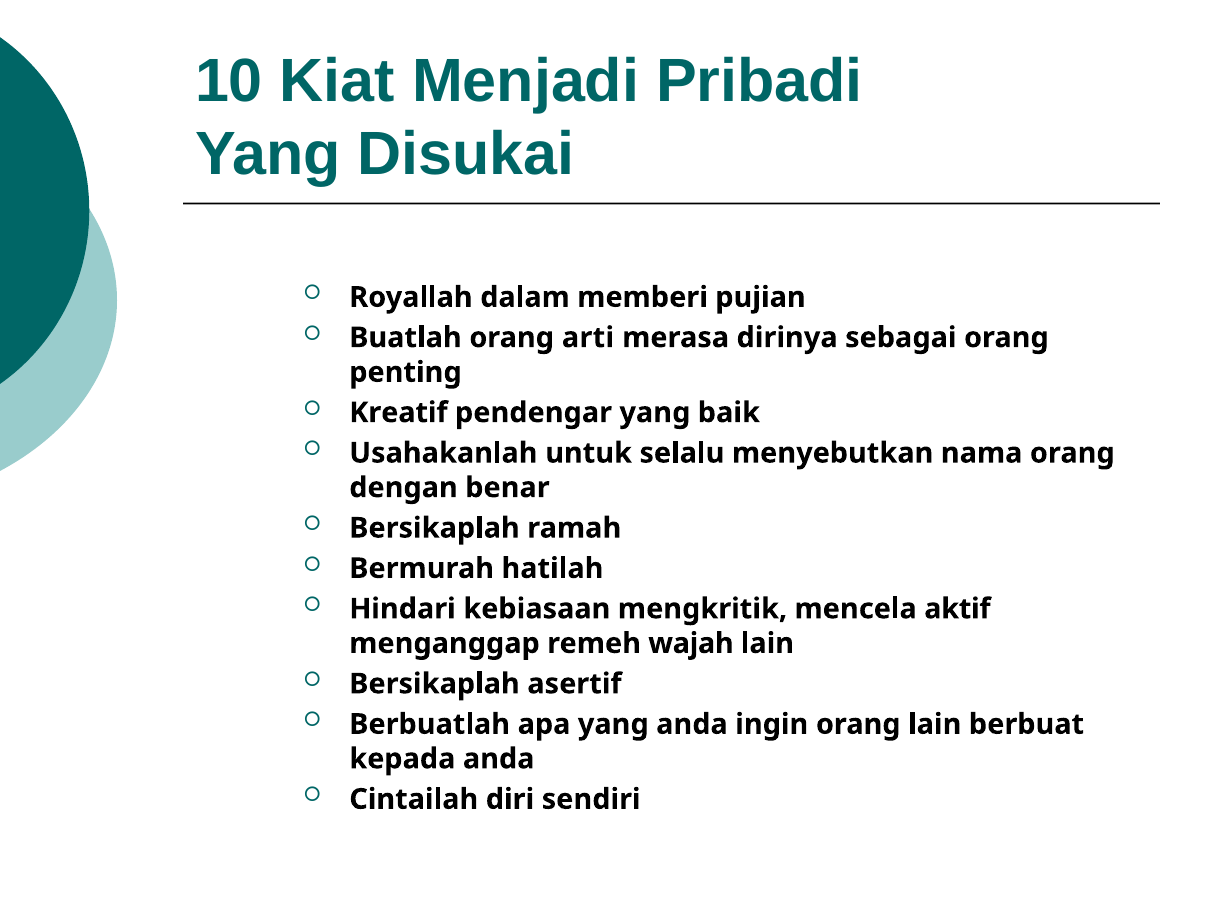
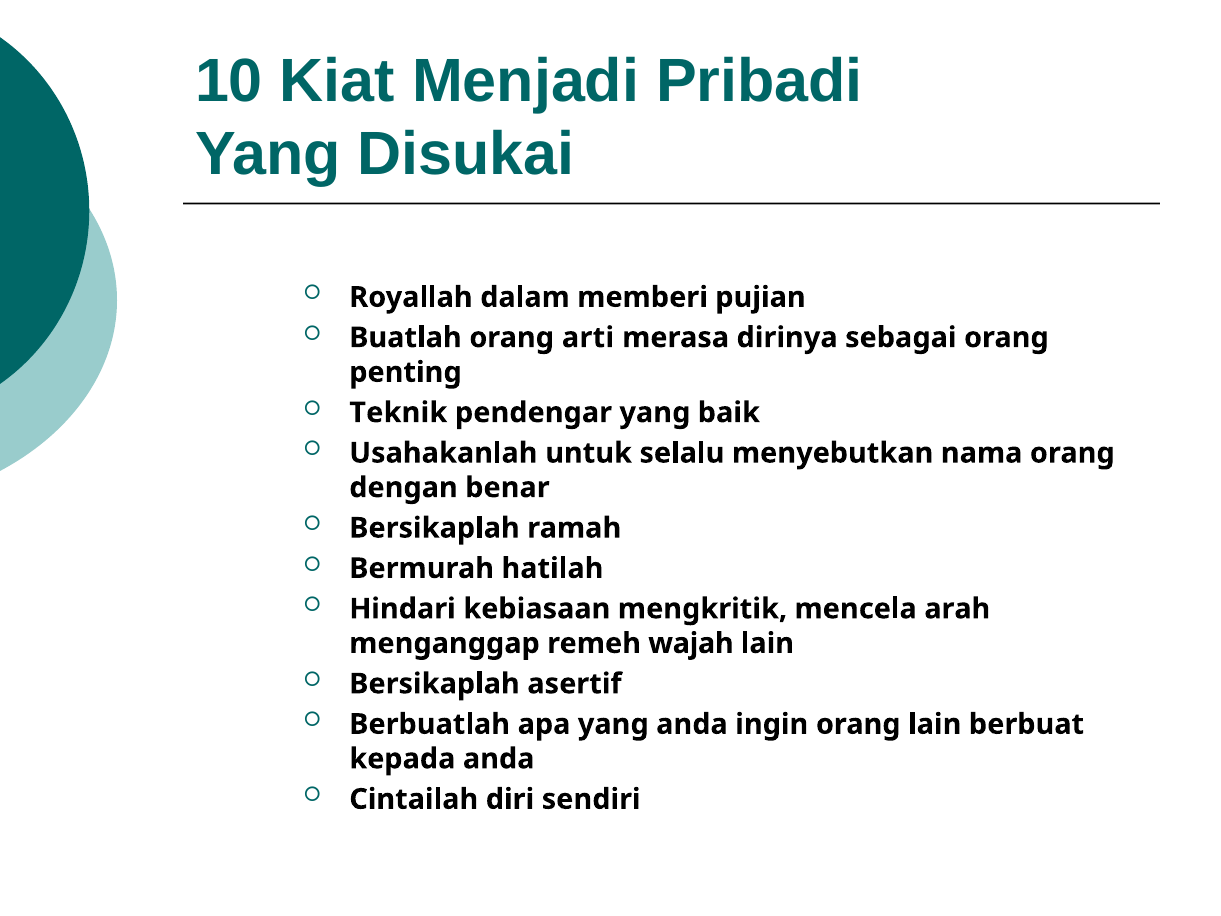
Kreatif: Kreatif -> Teknik (398, 413)
aktif: aktif -> arah (957, 609)
